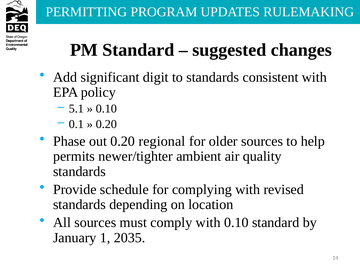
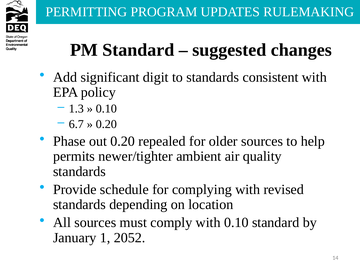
5.1: 5.1 -> 1.3 (76, 109)
0.1: 0.1 -> 6.7 (76, 124)
regional: regional -> repealed (162, 141)
2035: 2035 -> 2052 (130, 238)
